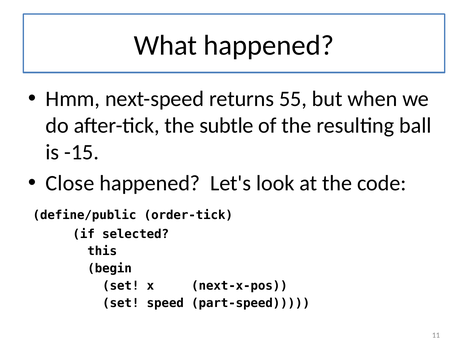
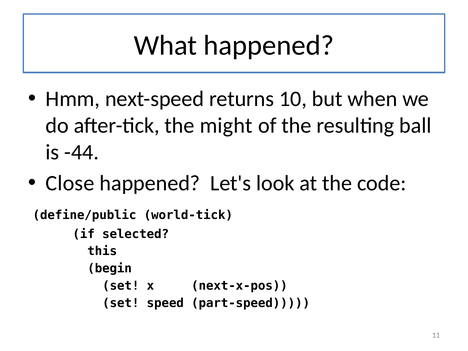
55: 55 -> 10 (293, 99)
subtle: subtle -> might (226, 126)
-15: -15 -> -44 (82, 152)
order-tick: order-tick -> world-tick (188, 215)
